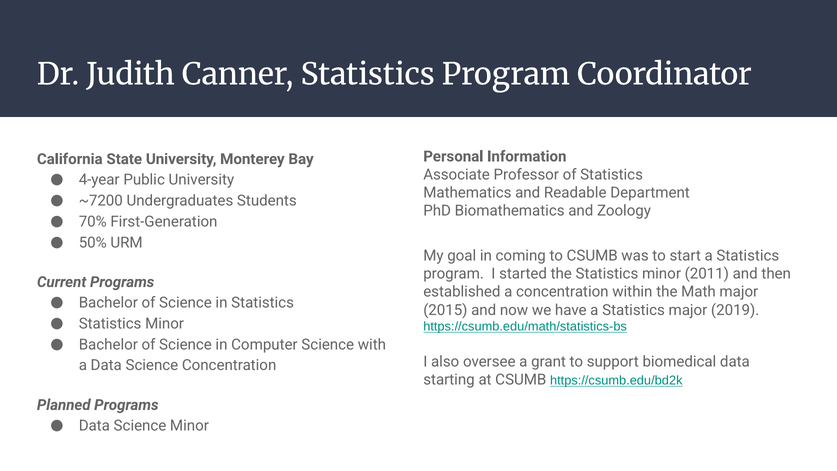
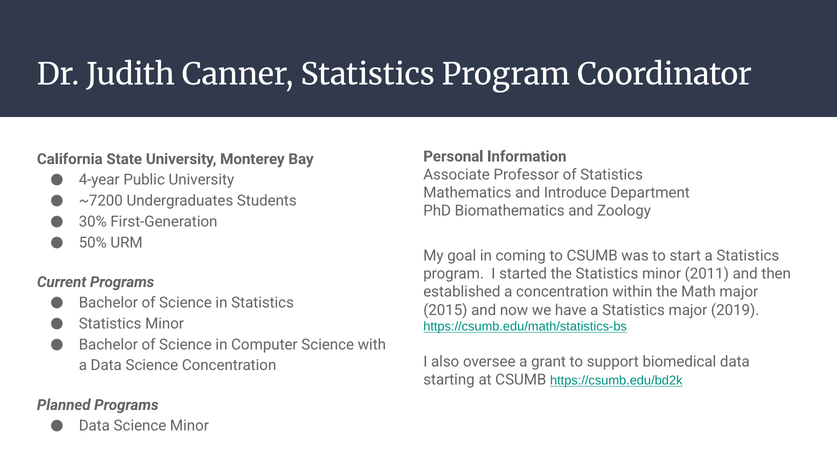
Readable: Readable -> Introduce (575, 193)
70%: 70% -> 30% (93, 222)
